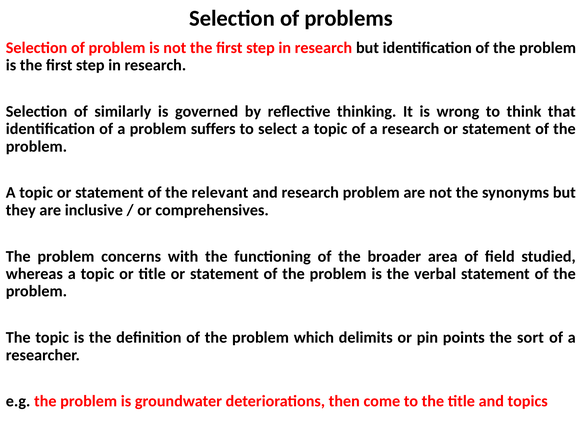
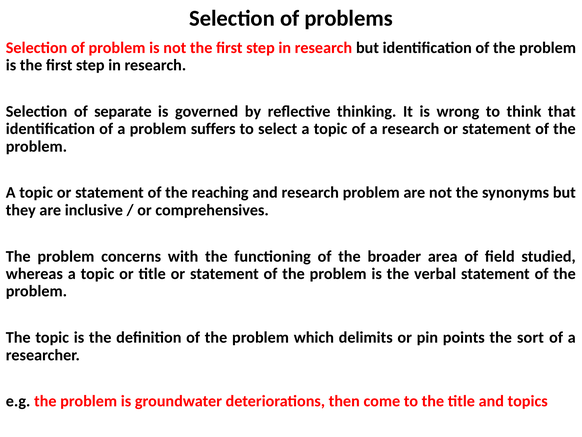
similarly: similarly -> separate (123, 111)
relevant: relevant -> reaching (220, 192)
